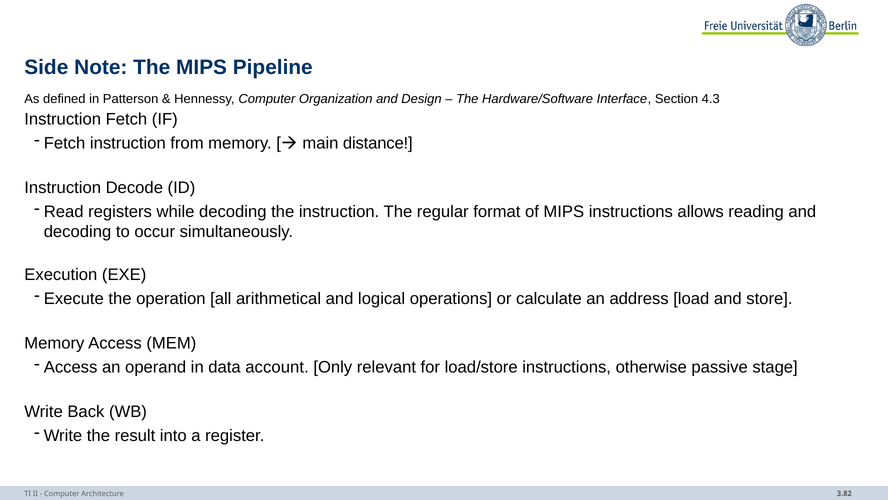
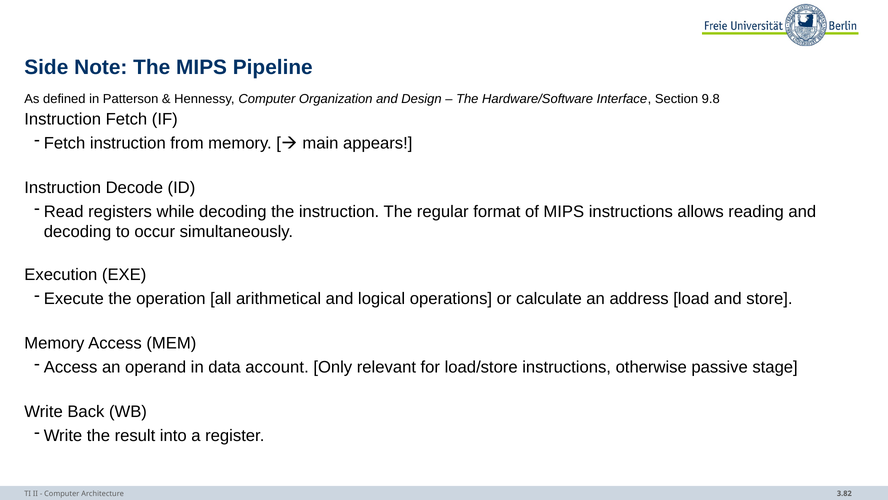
4.3: 4.3 -> 9.8 (711, 99)
distance: distance -> appears (378, 143)
